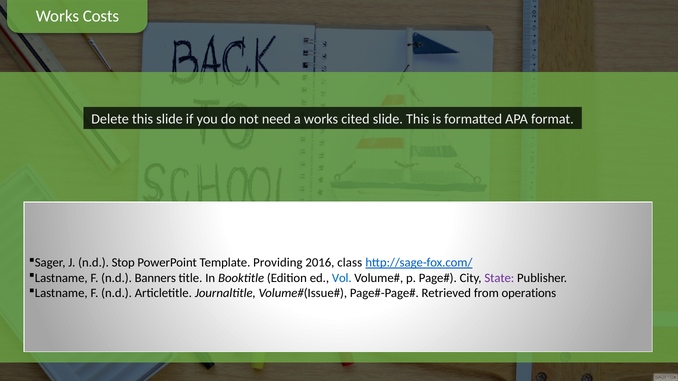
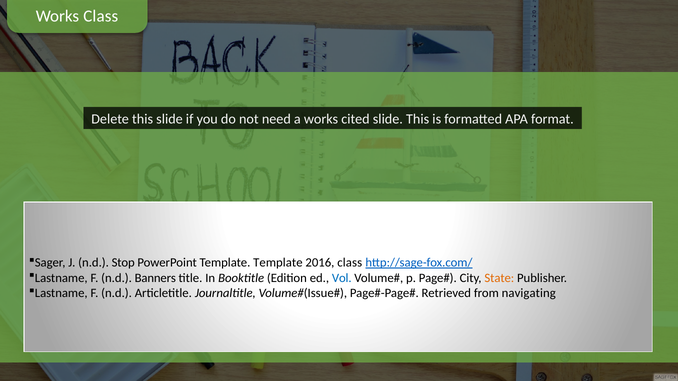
Works Costs: Costs -> Class (101, 16)
Template Providing: Providing -> Template (278, 263)
State colour: purple -> orange (499, 278)
operations: operations -> navigating (529, 293)
